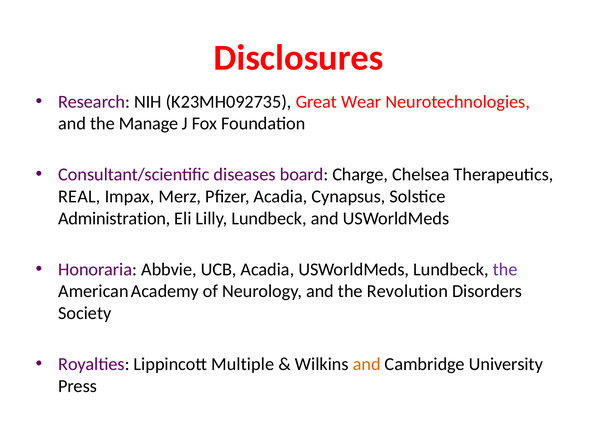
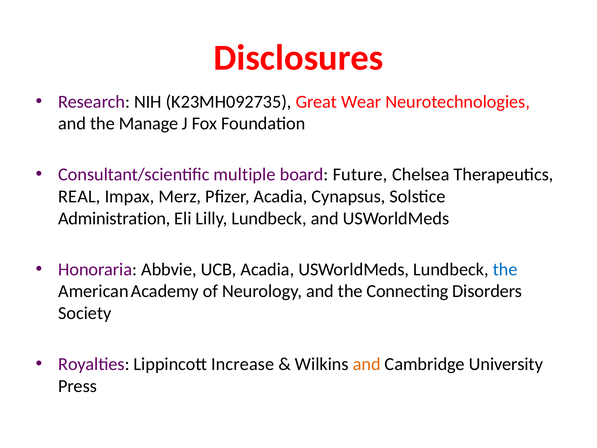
diseases: diseases -> multiple (245, 174)
Charge: Charge -> Future (360, 174)
the colour: purple -> blue (505, 269)
Revolution: Revolution -> Connecting (407, 291)
Multiple: Multiple -> Increase (243, 364)
